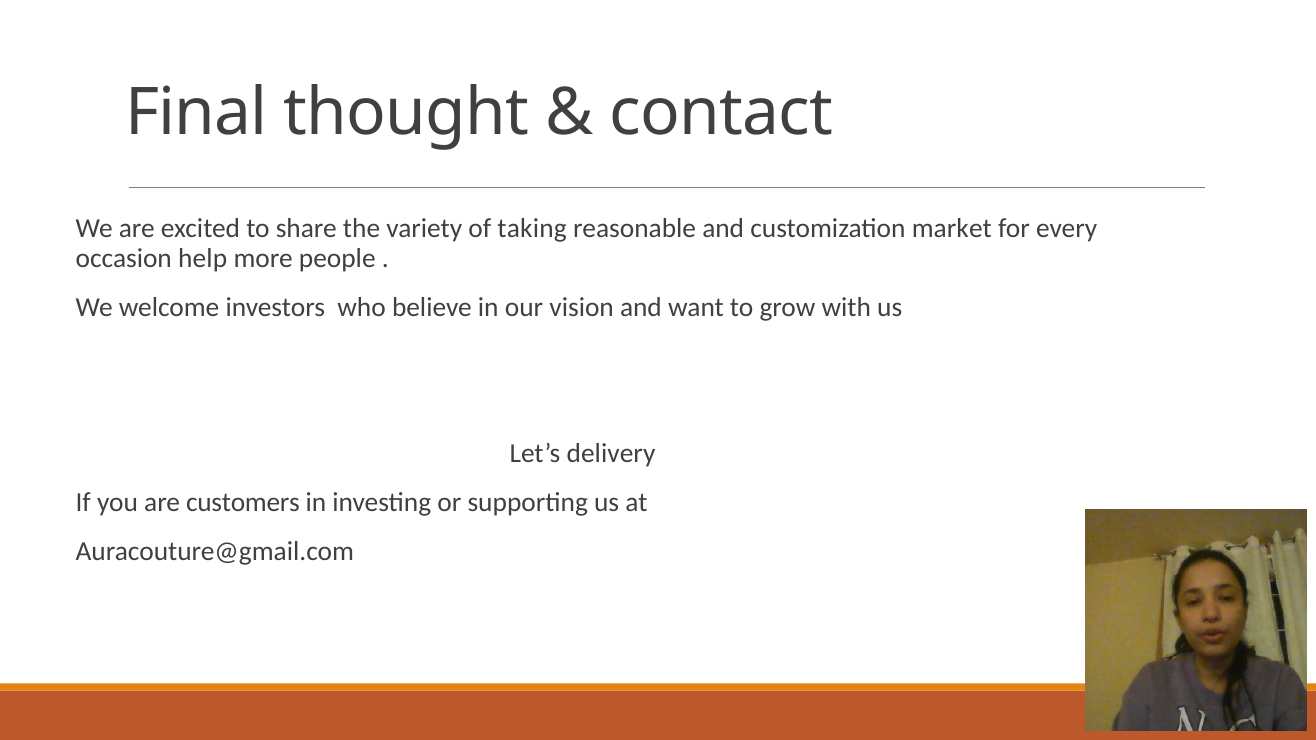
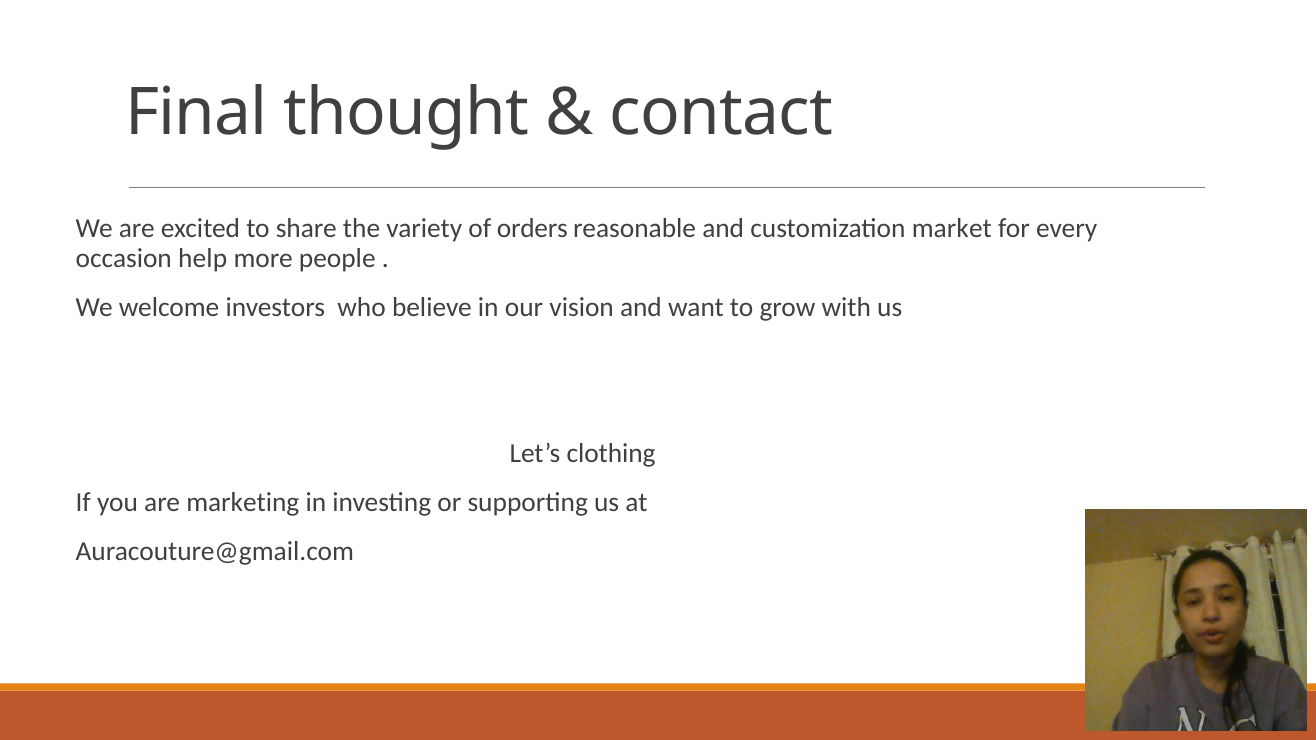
taking: taking -> orders (532, 229)
delivery: delivery -> clothing (611, 454)
customers: customers -> marketing (243, 503)
